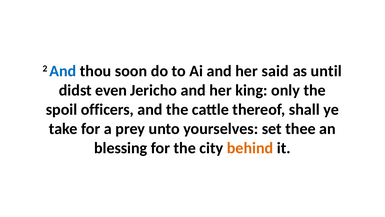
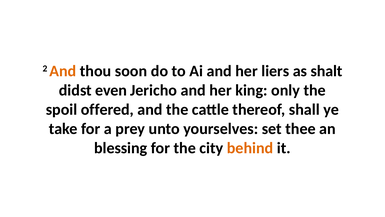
And colour: blue -> orange (63, 71)
said: said -> liers (275, 71)
until: until -> shalt (326, 71)
officers: officers -> offered (107, 109)
